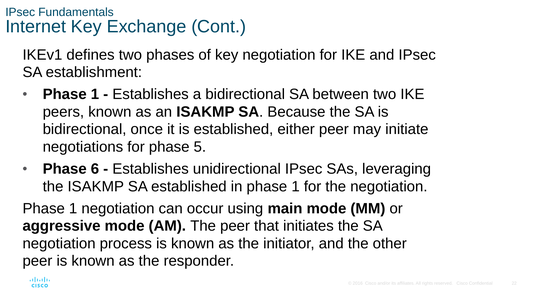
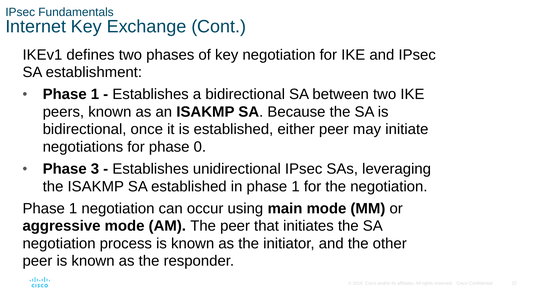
5: 5 -> 0 (200, 147)
6: 6 -> 3 (95, 169)
